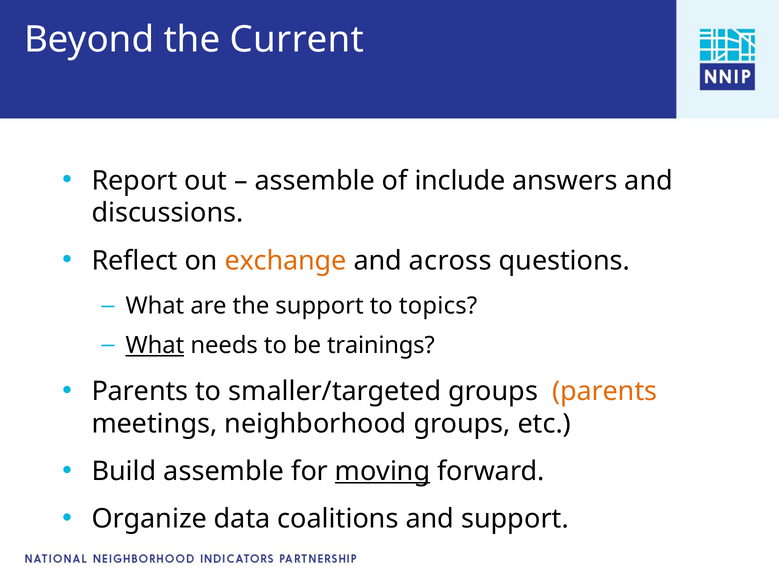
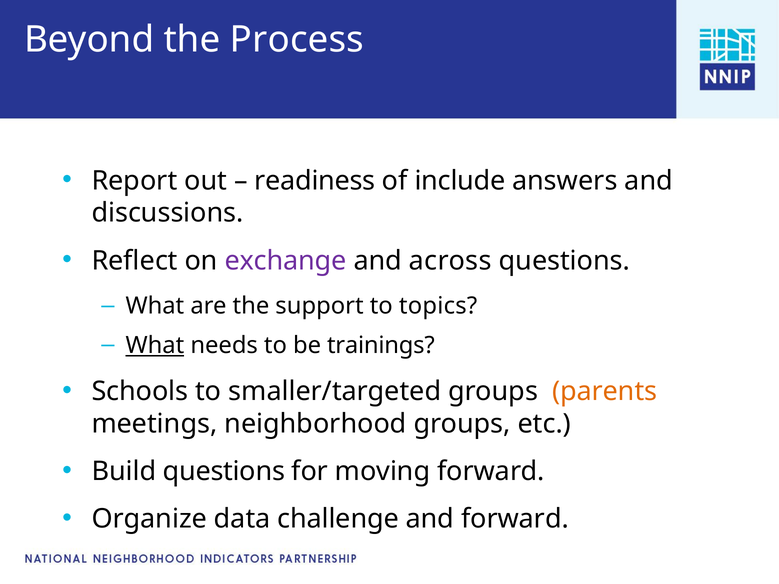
Current: Current -> Process (297, 39)
assemble: assemble -> readiness (315, 181)
exchange colour: orange -> purple (286, 261)
Parents: Parents -> Schools (140, 391)
Build assemble: assemble -> questions (224, 471)
moving underline: present -> none (383, 471)
coalitions: coalitions -> challenge (338, 519)
and support: support -> forward (515, 519)
